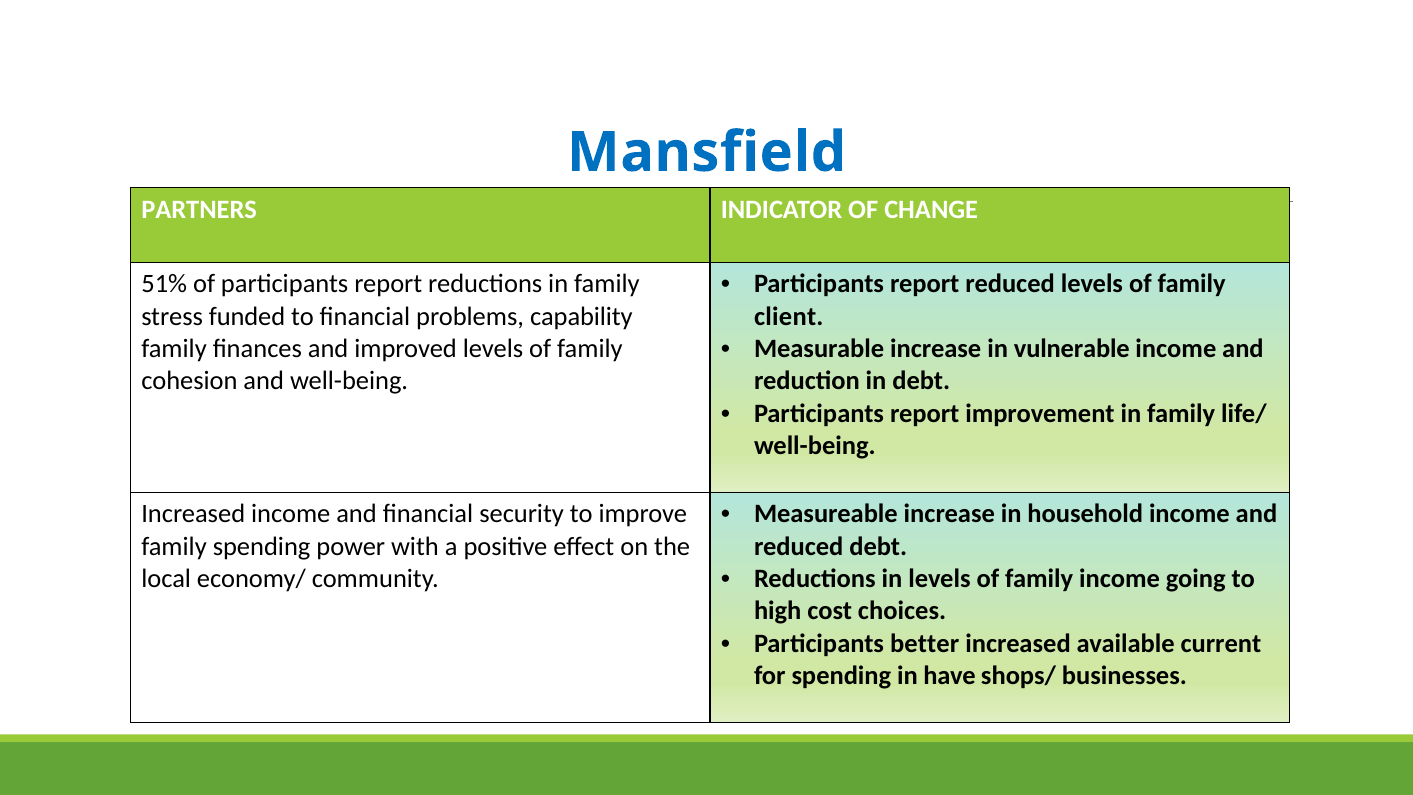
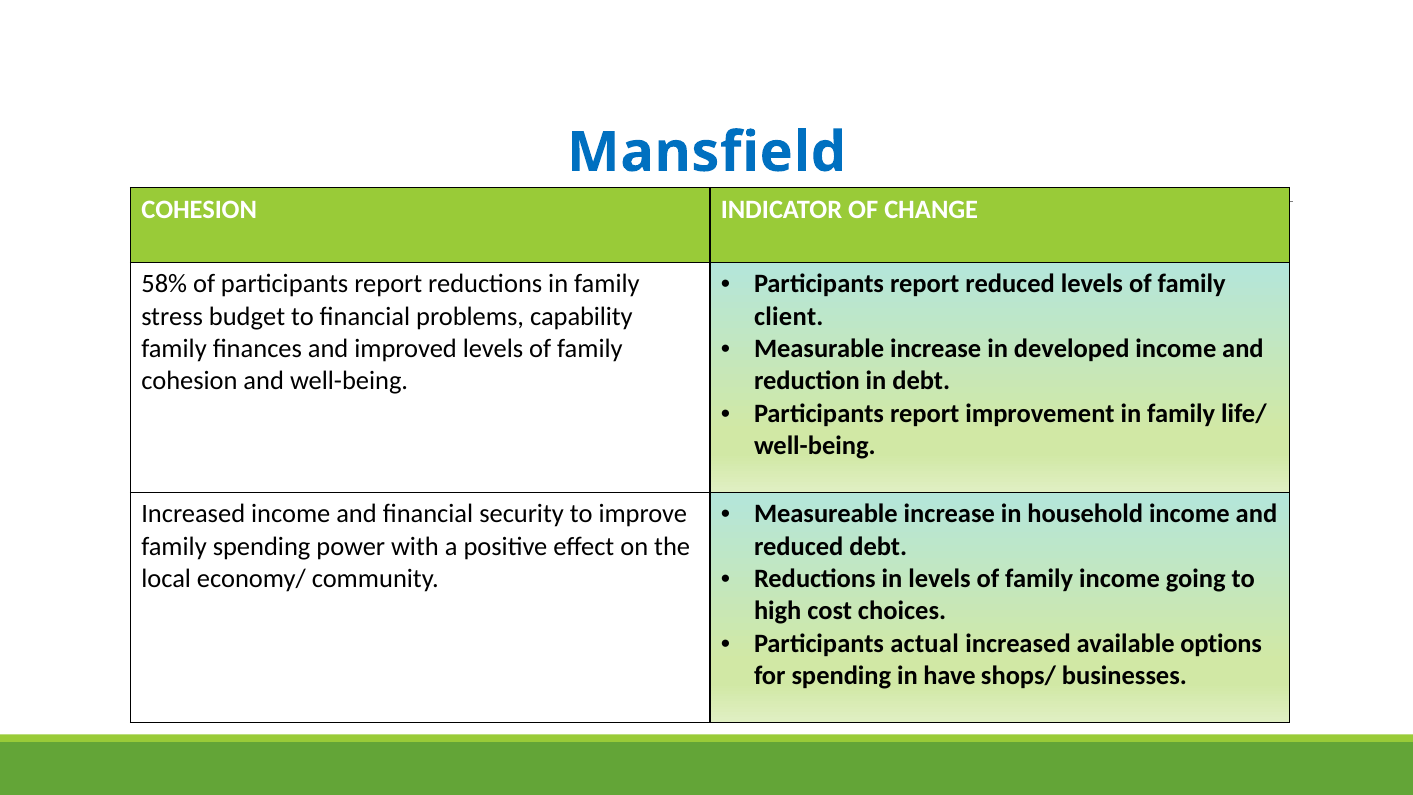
PARTNERS: PARTNERS -> COHESION (199, 209)
51%: 51% -> 58% (164, 284)
funded: funded -> budget (247, 316)
vulnerable: vulnerable -> developed (1072, 349)
better: better -> actual (925, 643)
current: current -> options (1221, 643)
